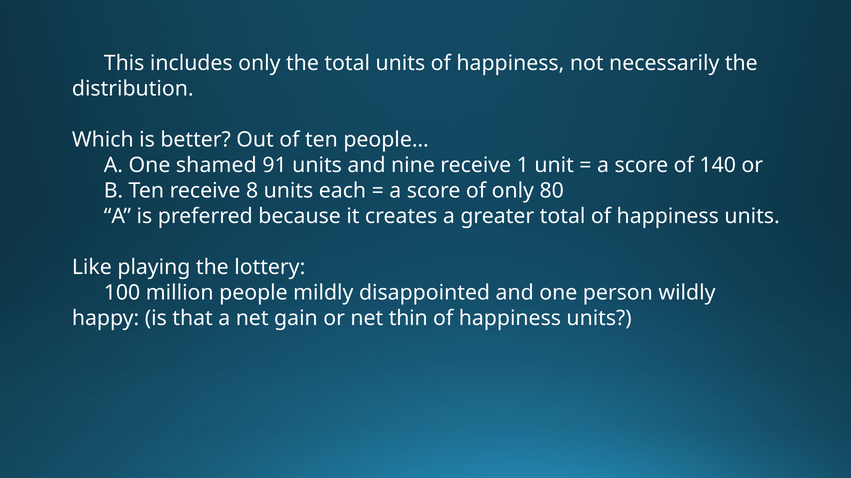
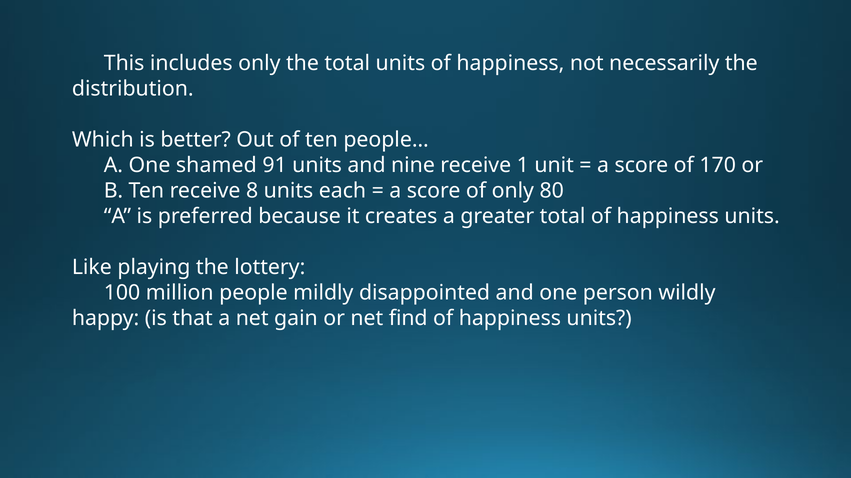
140: 140 -> 170 (718, 165)
thin: thin -> find (408, 319)
